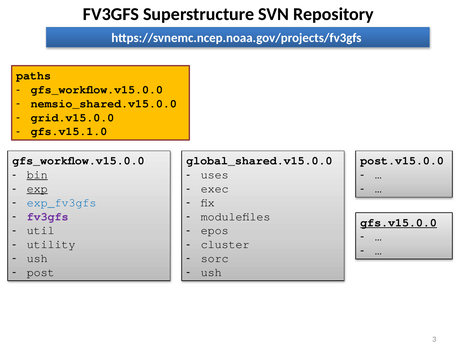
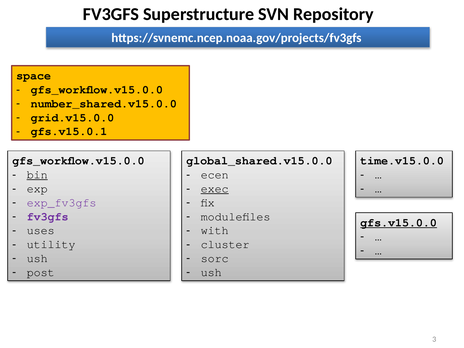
paths: paths -> space (34, 76)
nemsio_shared.v15.0.0: nemsio_shared.v15.0.0 -> number_shared.v15.0.0 (104, 104)
gfs.v15.1.0: gfs.v15.1.0 -> gfs.v15.0.1 (69, 131)
post.v15.0.0: post.v15.0.0 -> time.v15.0.0 (402, 161)
uses: uses -> ecen (215, 175)
exp underline: present -> none (37, 189)
exec underline: none -> present (215, 189)
exp_fv3gfs colour: blue -> purple (62, 203)
util: util -> uses (41, 230)
epos: epos -> with (215, 230)
